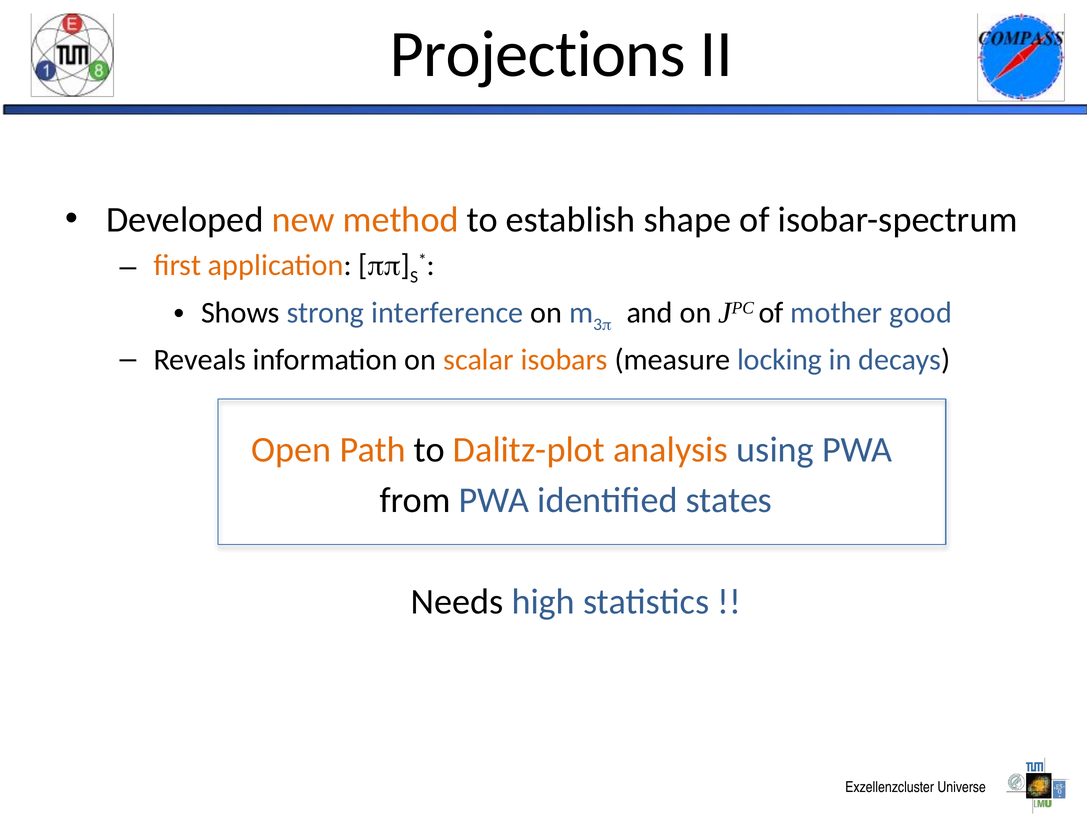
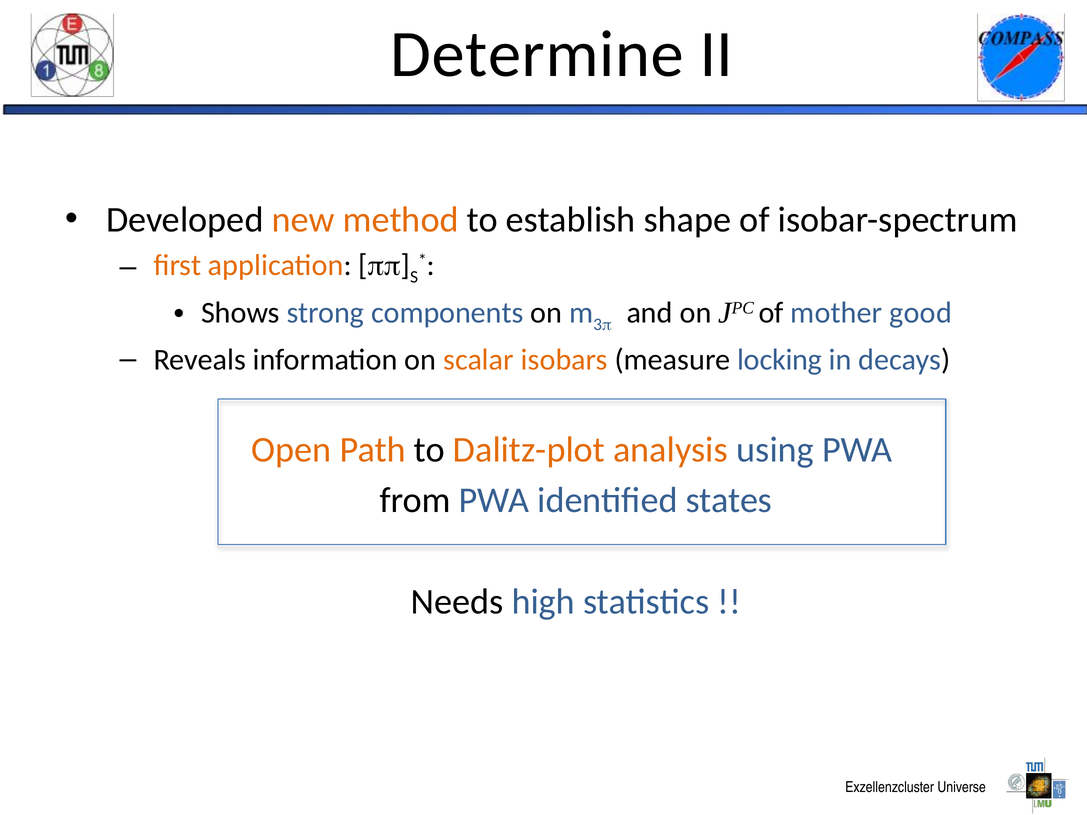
Projections: Projections -> Determine (537, 54)
interference: interference -> components (447, 313)
